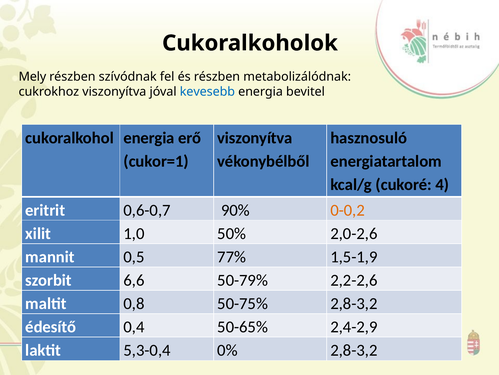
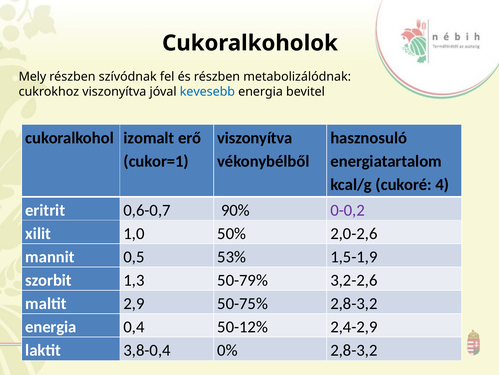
cukoralkohol energia: energia -> izomalt (149, 138)
0-0,2 colour: orange -> purple (348, 210)
77%: 77% -> 53% (232, 256)
6,6: 6,6 -> 1,3 (134, 280)
2,2-2,6: 2,2-2,6 -> 3,2-2,6 (354, 280)
0,8: 0,8 -> 2,9 (134, 303)
édesítő: édesítő -> energia (51, 326)
50-65%: 50-65% -> 50-12% (243, 326)
5,3-0,4: 5,3-0,4 -> 3,8-0,4 (147, 350)
